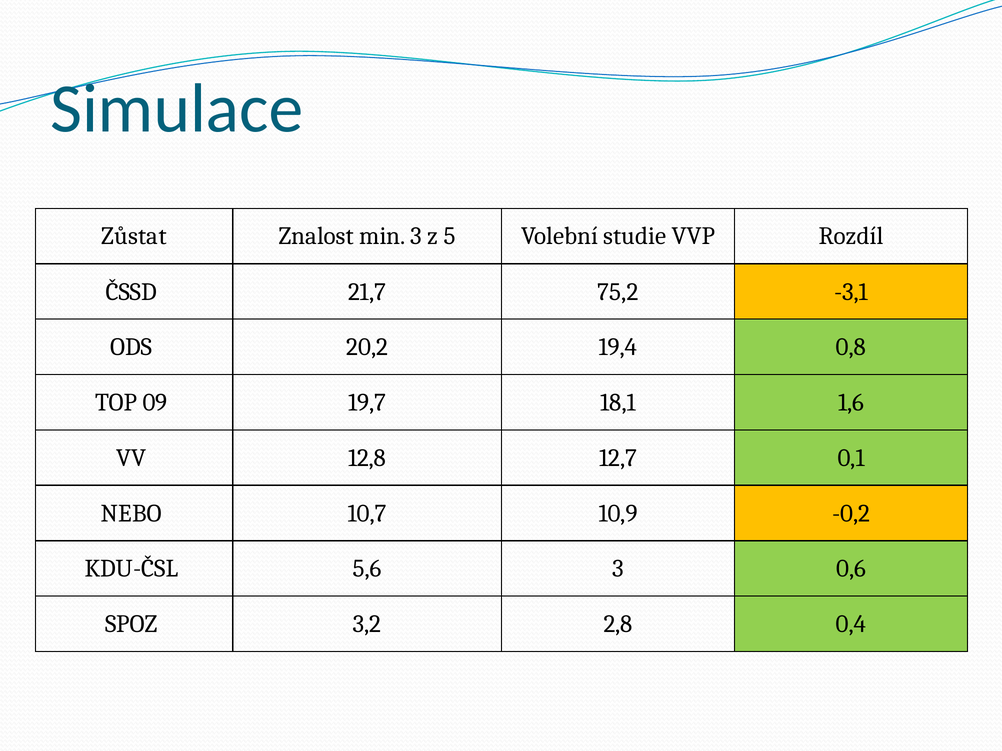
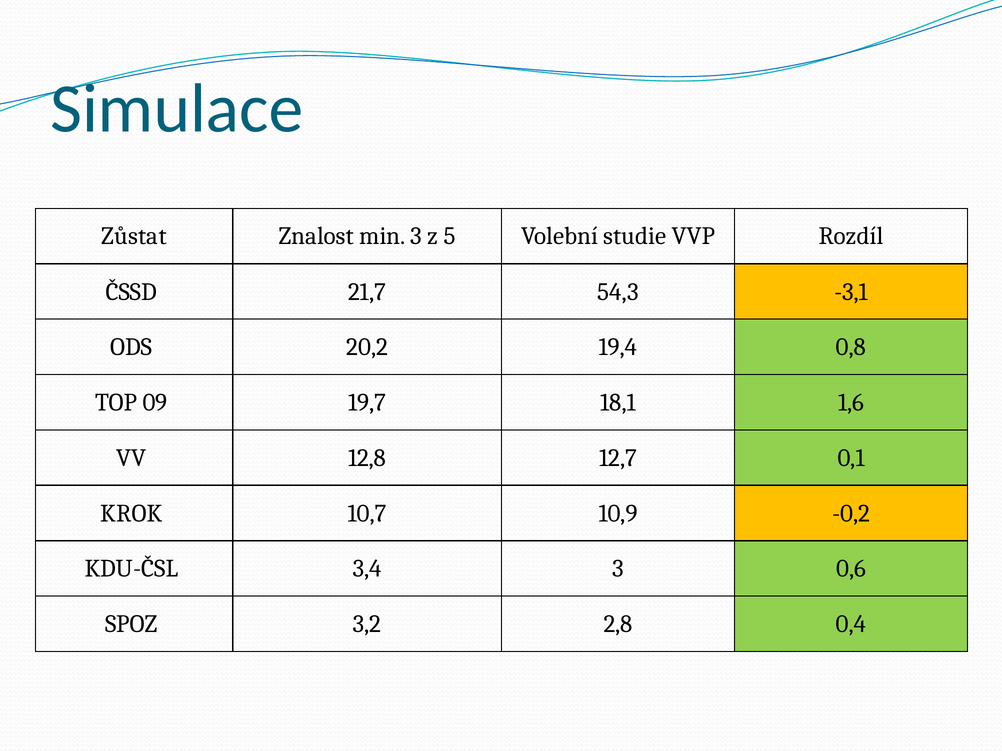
75,2: 75,2 -> 54,3 (618, 292)
NEBO: NEBO -> KROK (131, 514)
5,6: 5,6 -> 3,4 (367, 569)
